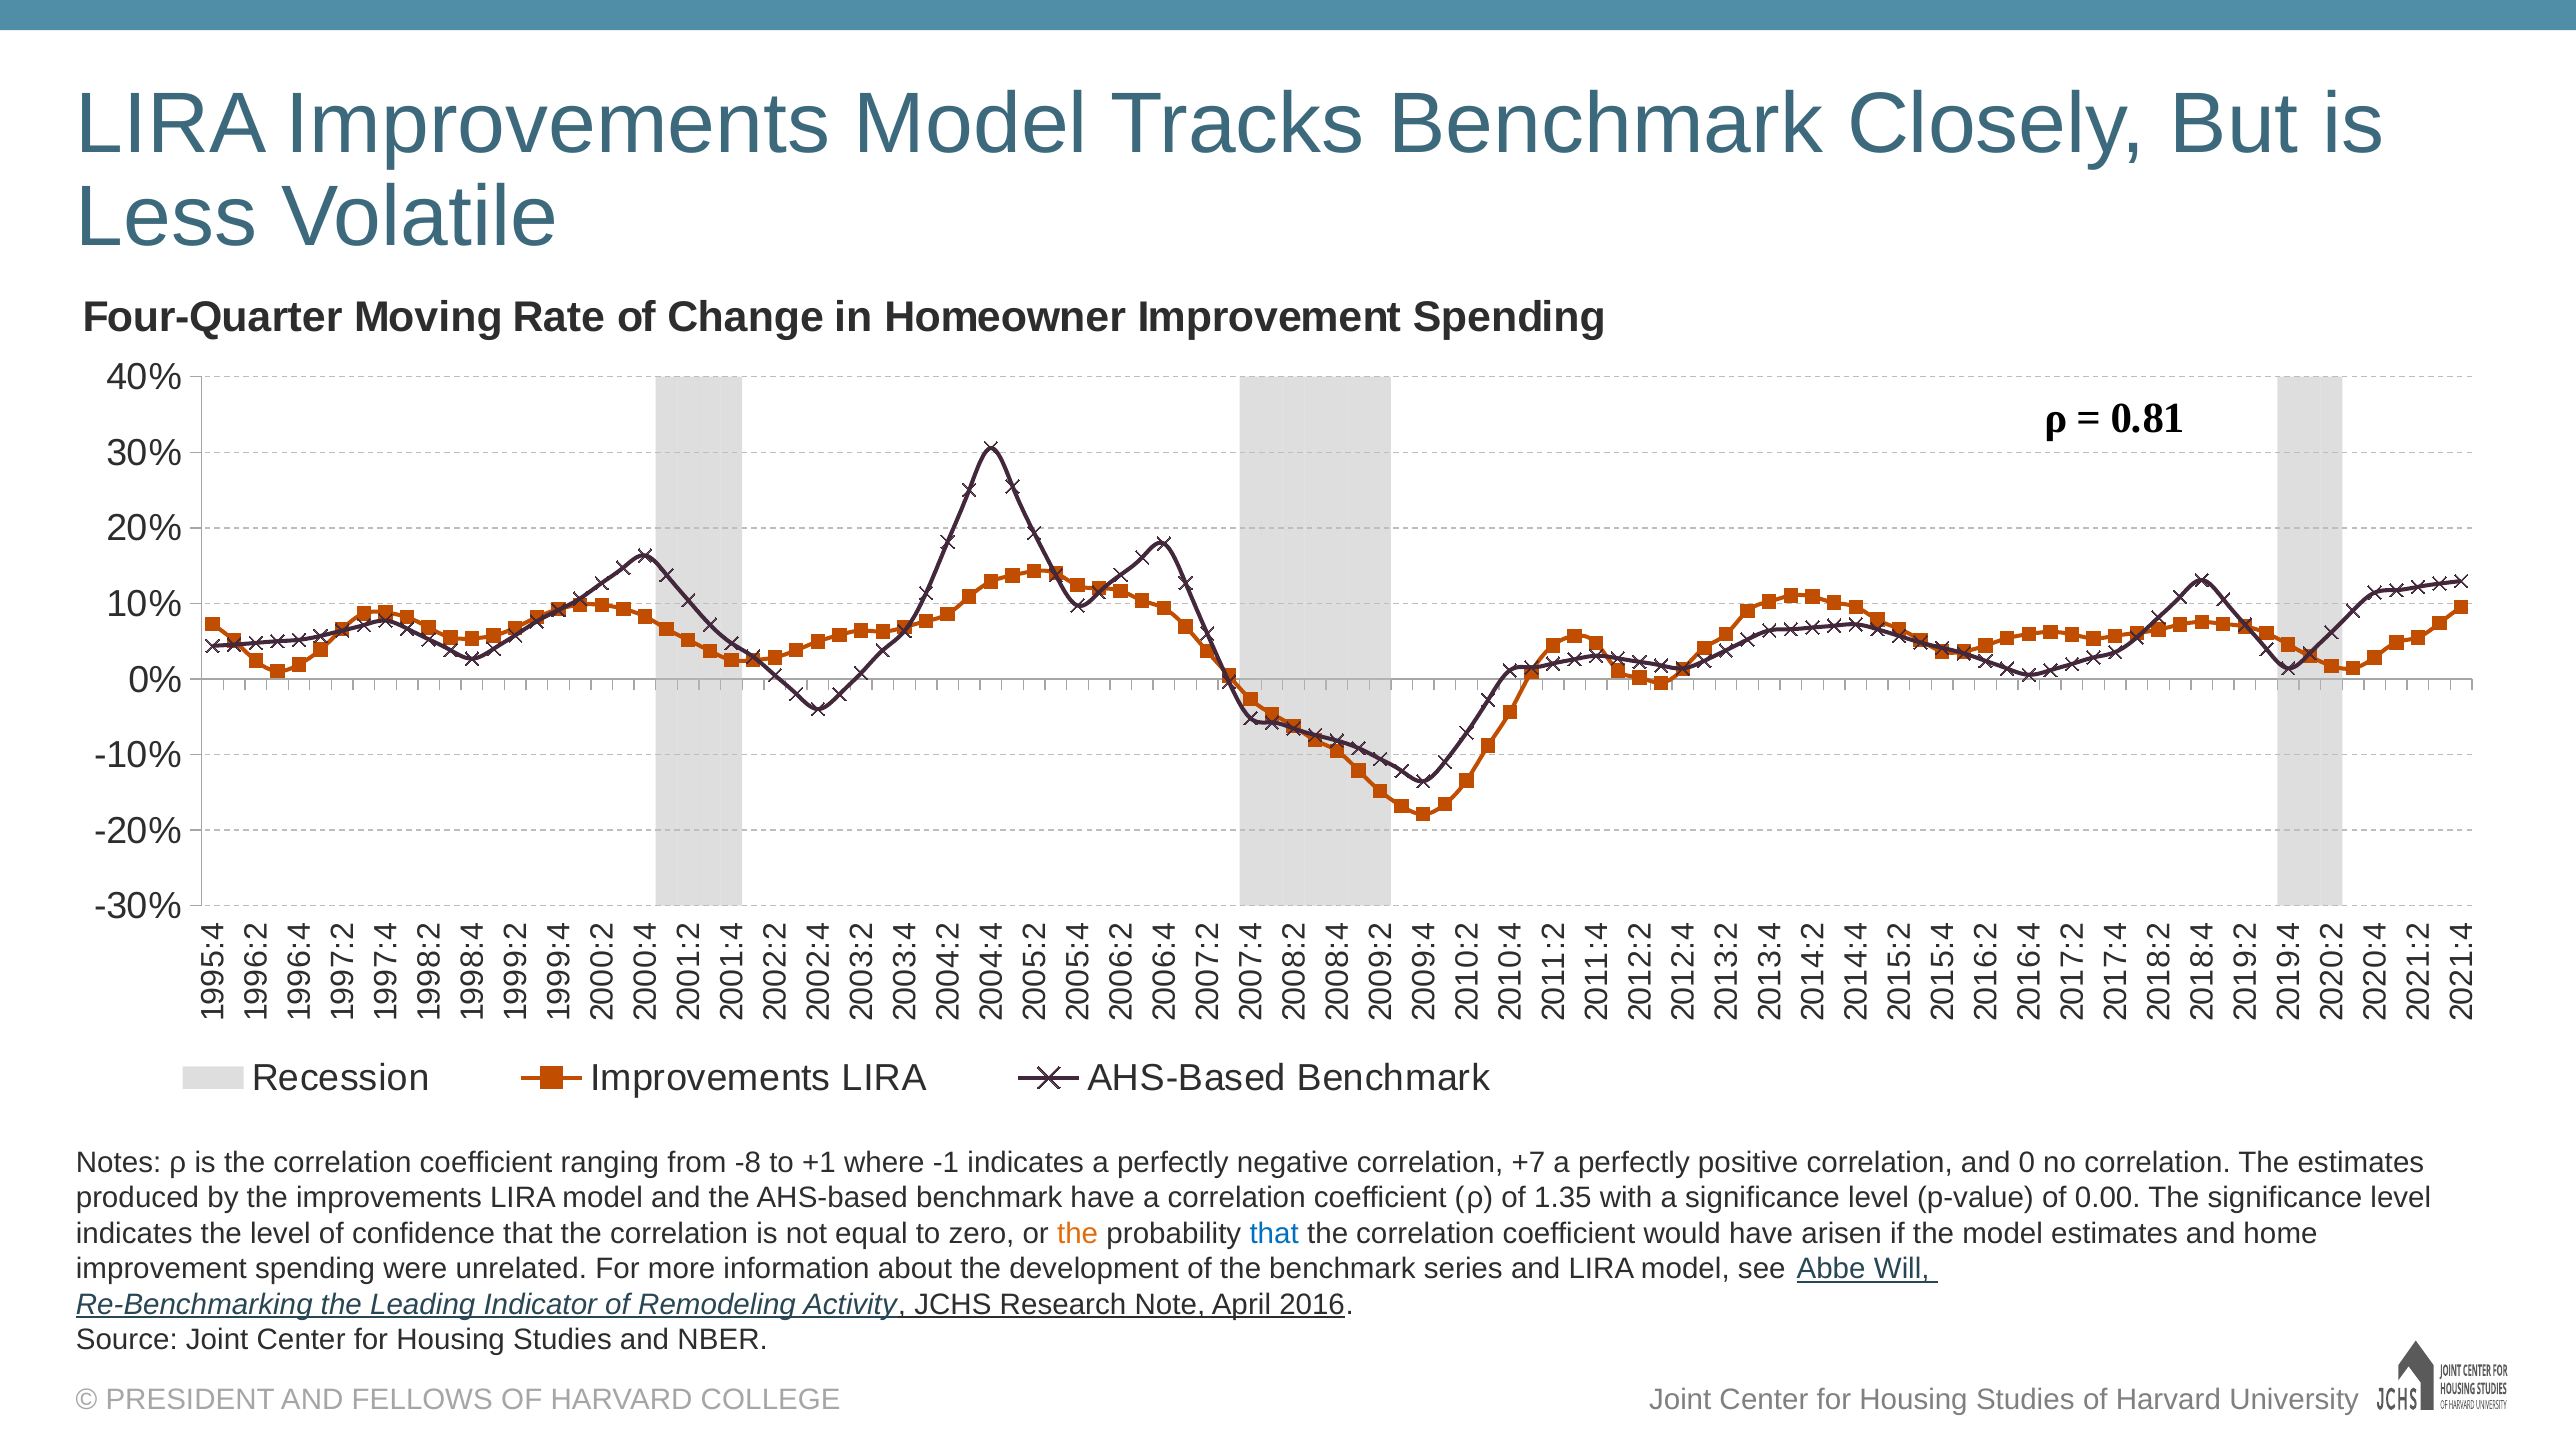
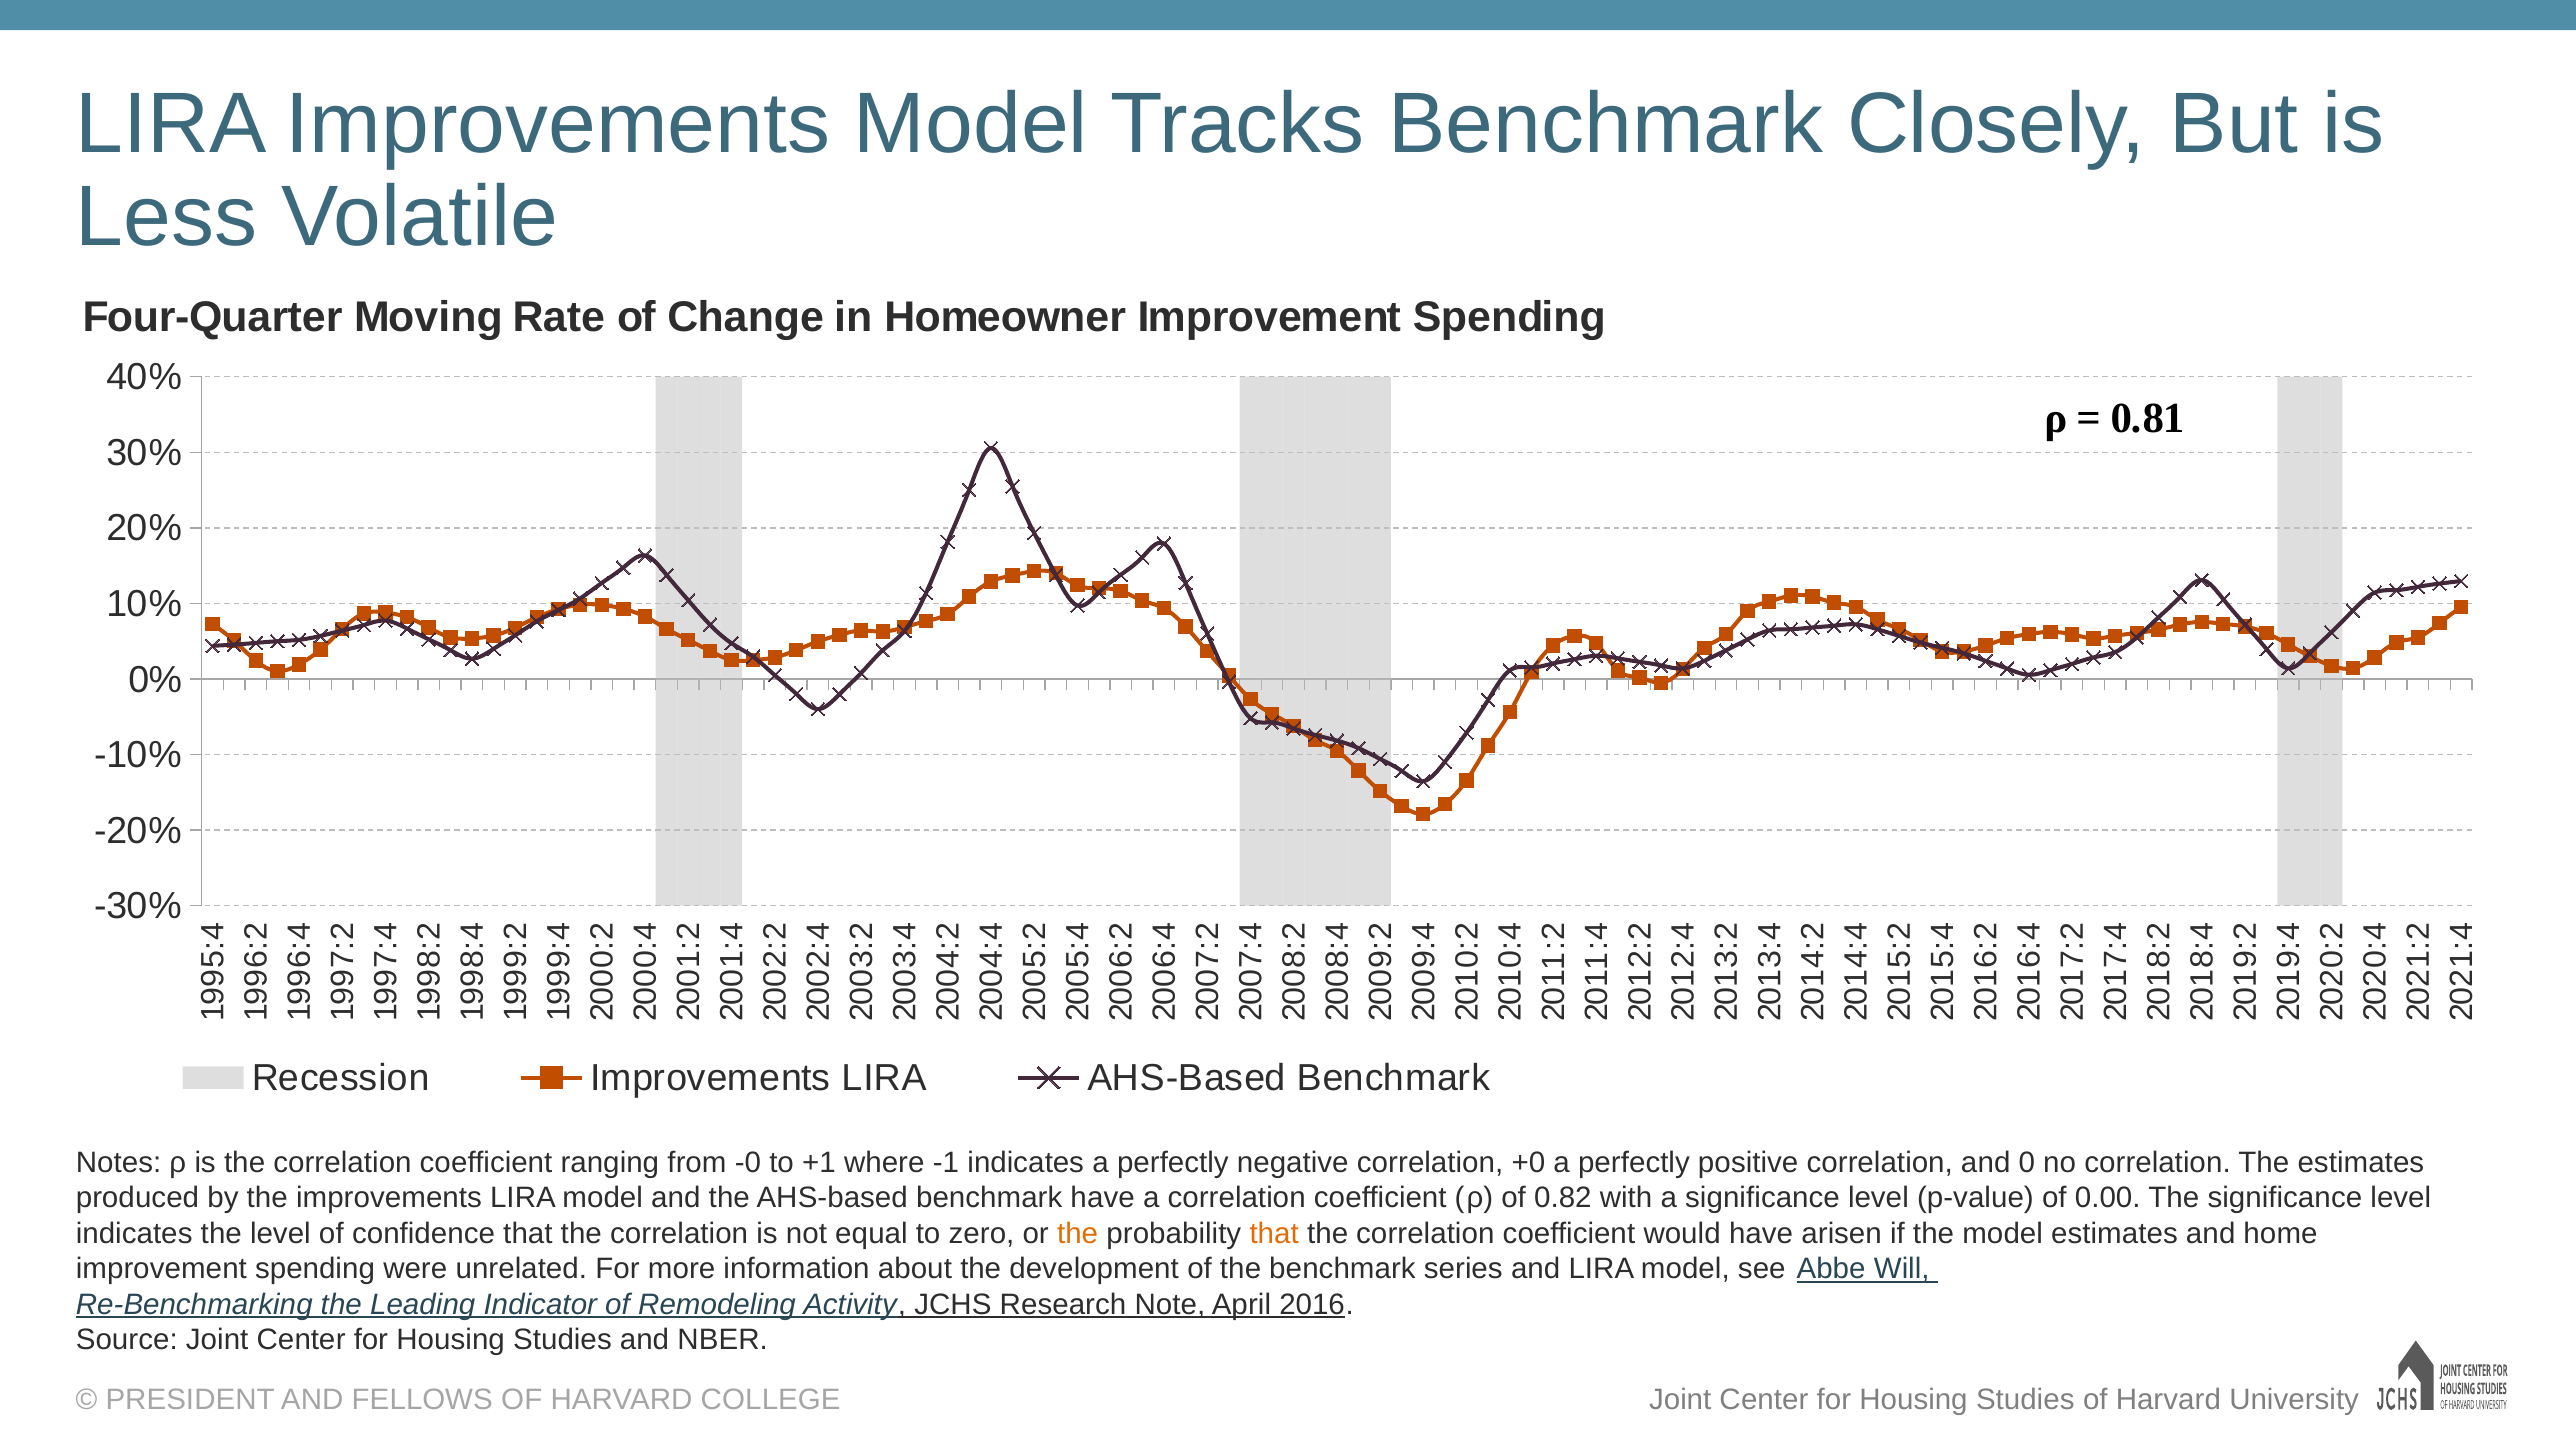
-8: -8 -> -0 (748, 1163)
+7: +7 -> +0 (1528, 1163)
1.35: 1.35 -> 0.82 (1563, 1198)
that colour: blue -> orange (1274, 1233)
